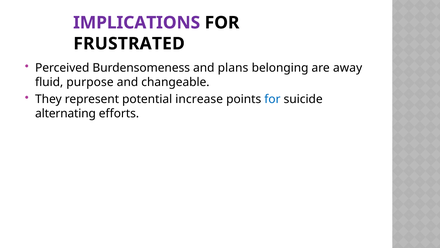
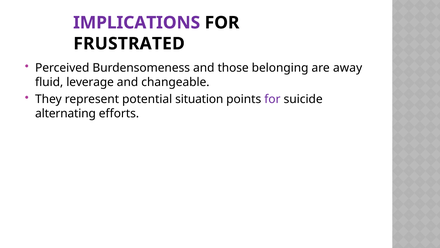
plans: plans -> those (233, 68)
purpose: purpose -> leverage (90, 82)
increase: increase -> situation (199, 99)
for colour: blue -> purple (272, 99)
